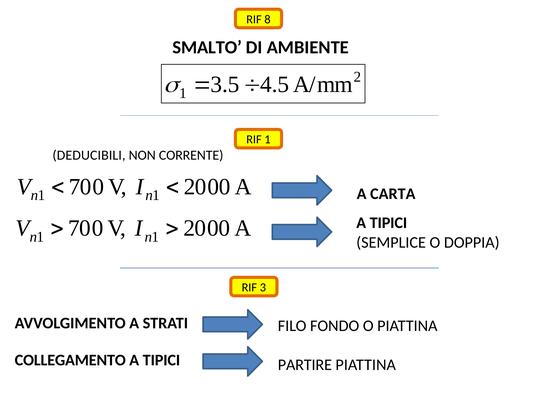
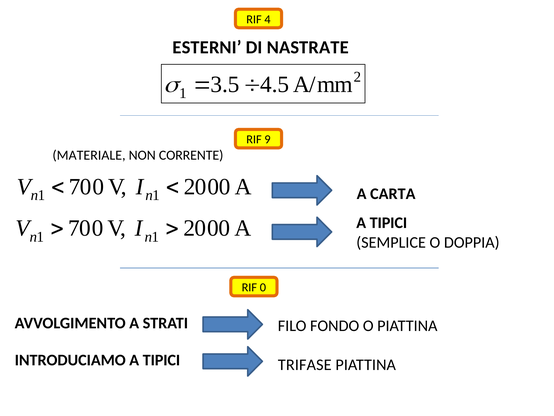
RIF 8: 8 -> 4 (268, 19)
SMALTO: SMALTO -> ESTERNI (207, 47)
AMBIENTE: AMBIENTE -> NASTRATE (308, 47)
RIF 1: 1 -> 9 (268, 139)
DEDUCIBILI: DEDUCIBILI -> MATERIALE (89, 155)
RIF 3: 3 -> 0 (263, 287)
COLLEGAMENTO: COLLEGAMENTO -> INTRODUCIAMO (70, 360)
PARTIRE: PARTIRE -> TRIFASE (305, 364)
